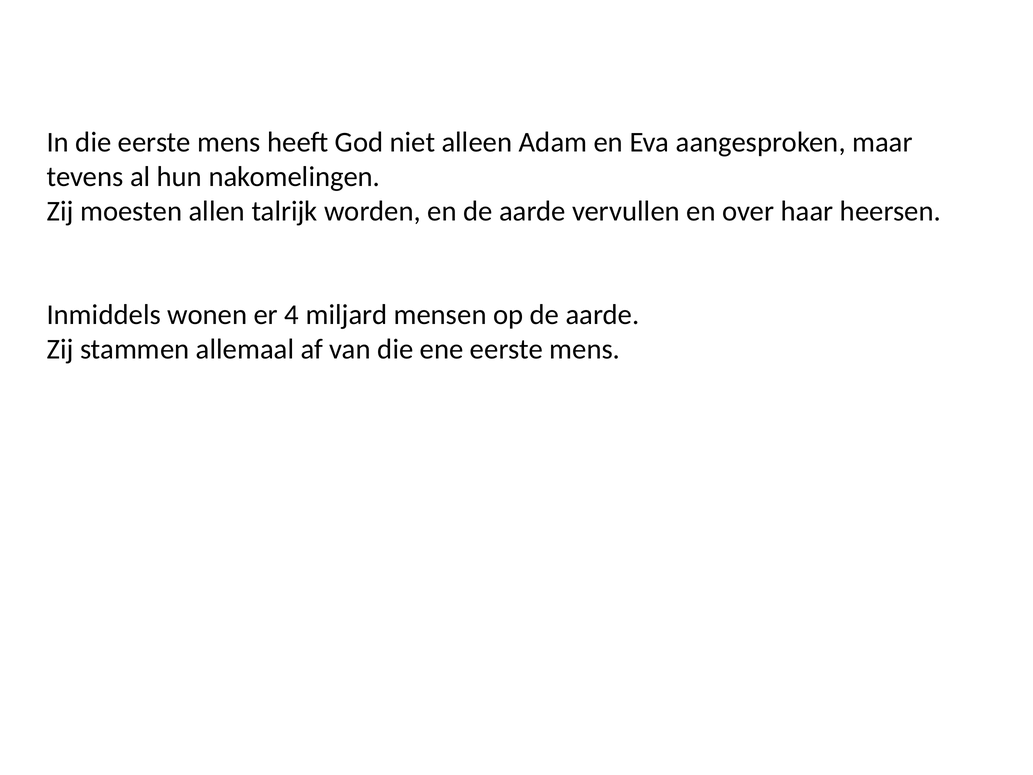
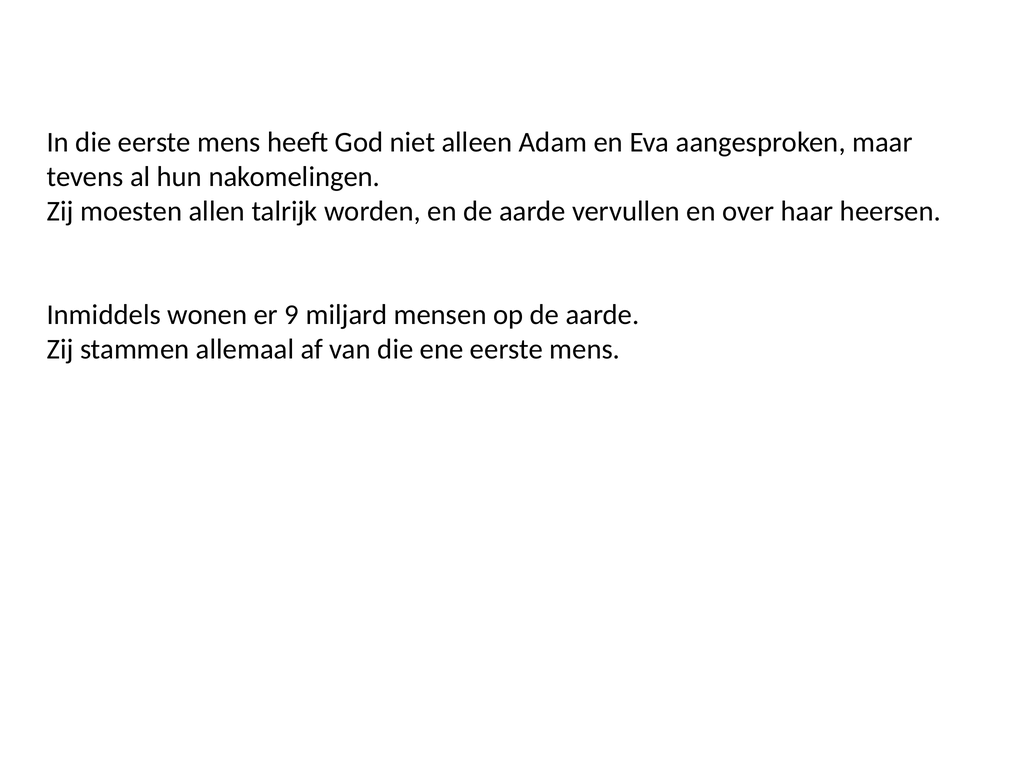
4: 4 -> 9 (292, 315)
